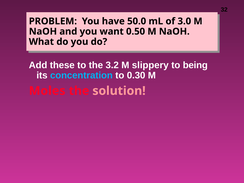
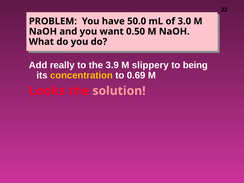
these: these -> really (62, 65)
3.2: 3.2 -> 3.9 (112, 65)
concentration colour: light blue -> yellow (81, 75)
0.30: 0.30 -> 0.69 (136, 75)
Moles: Moles -> Looks (47, 91)
